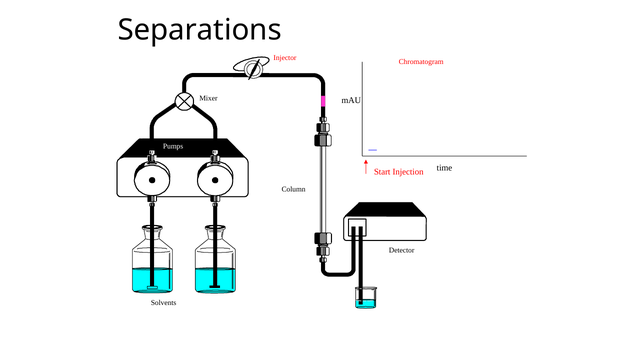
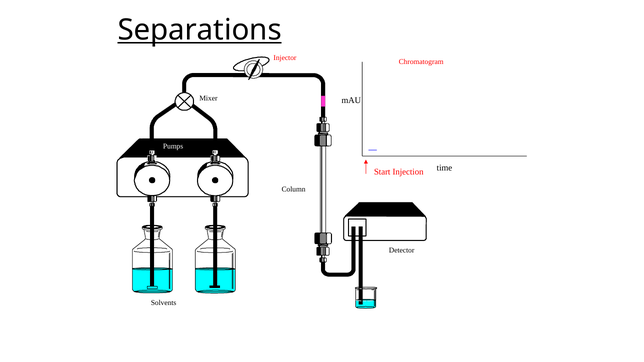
Separations underline: none -> present (200, 30)
